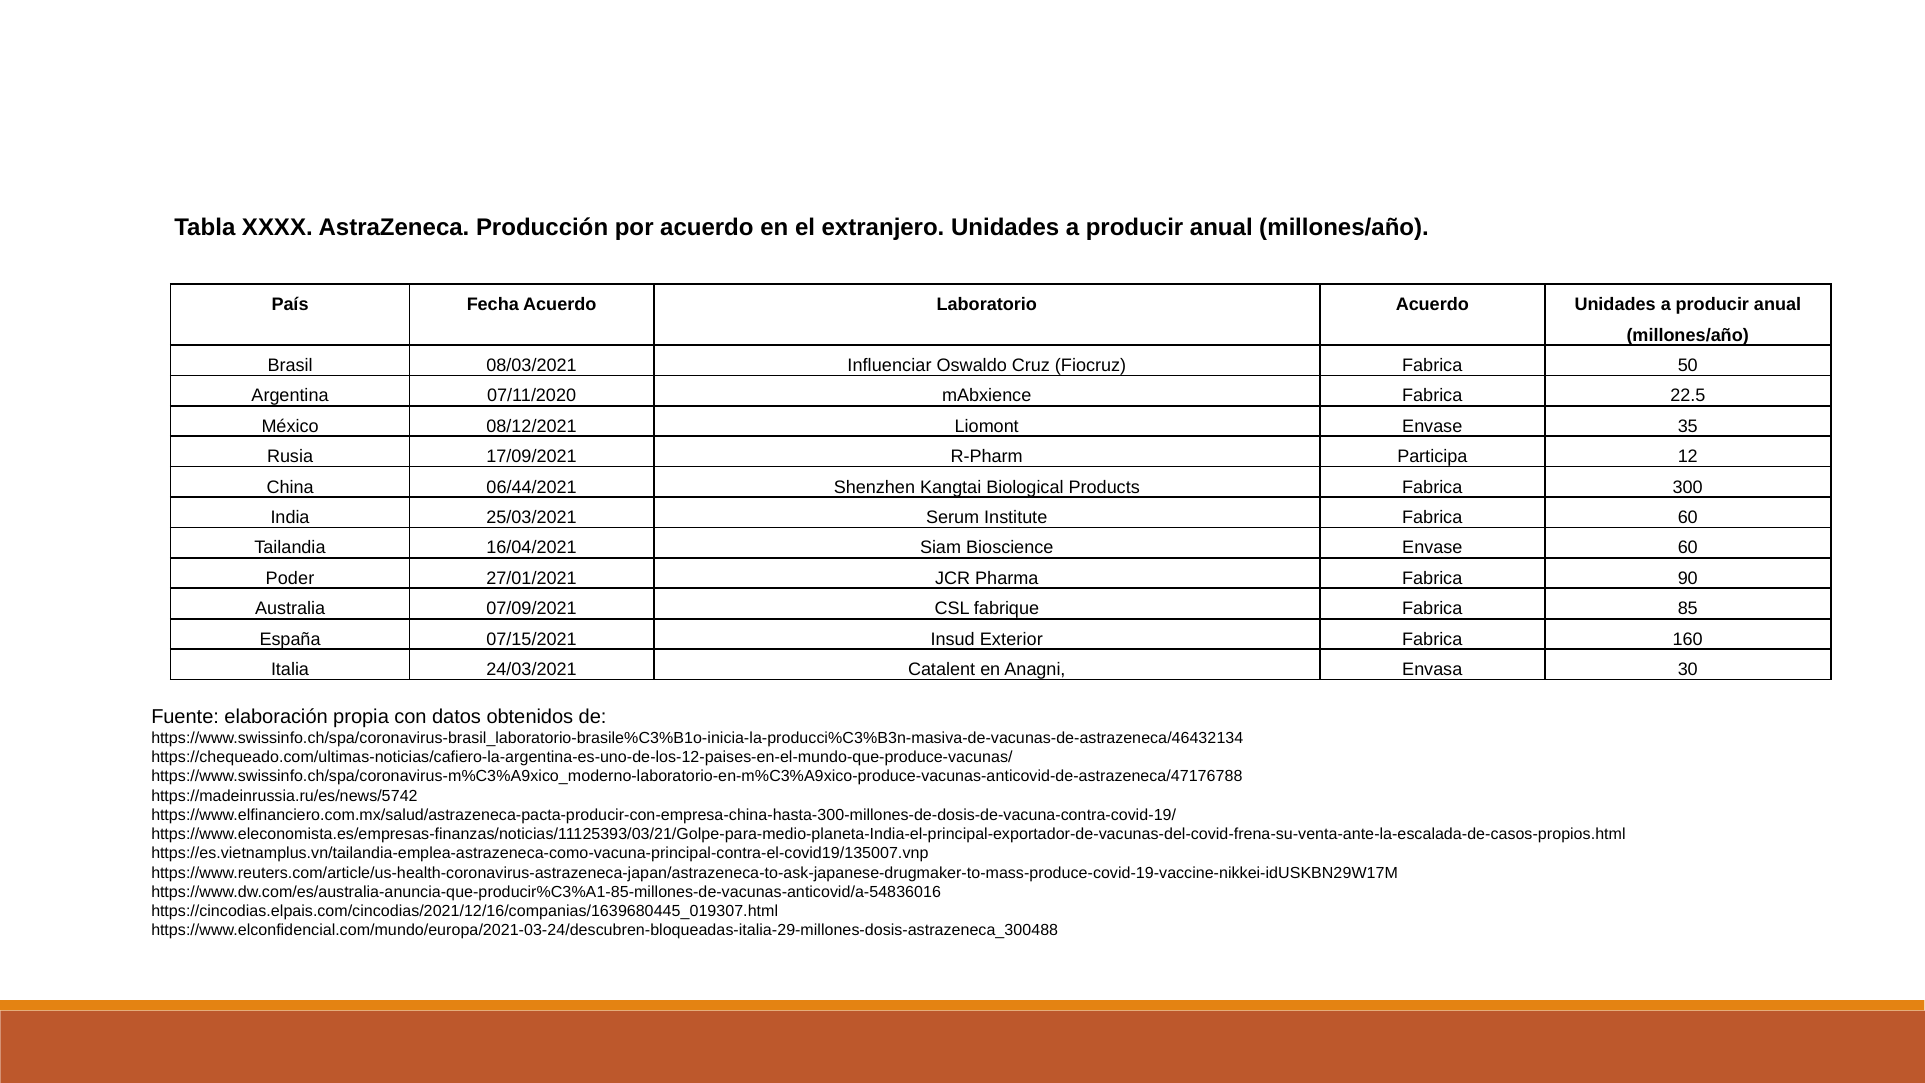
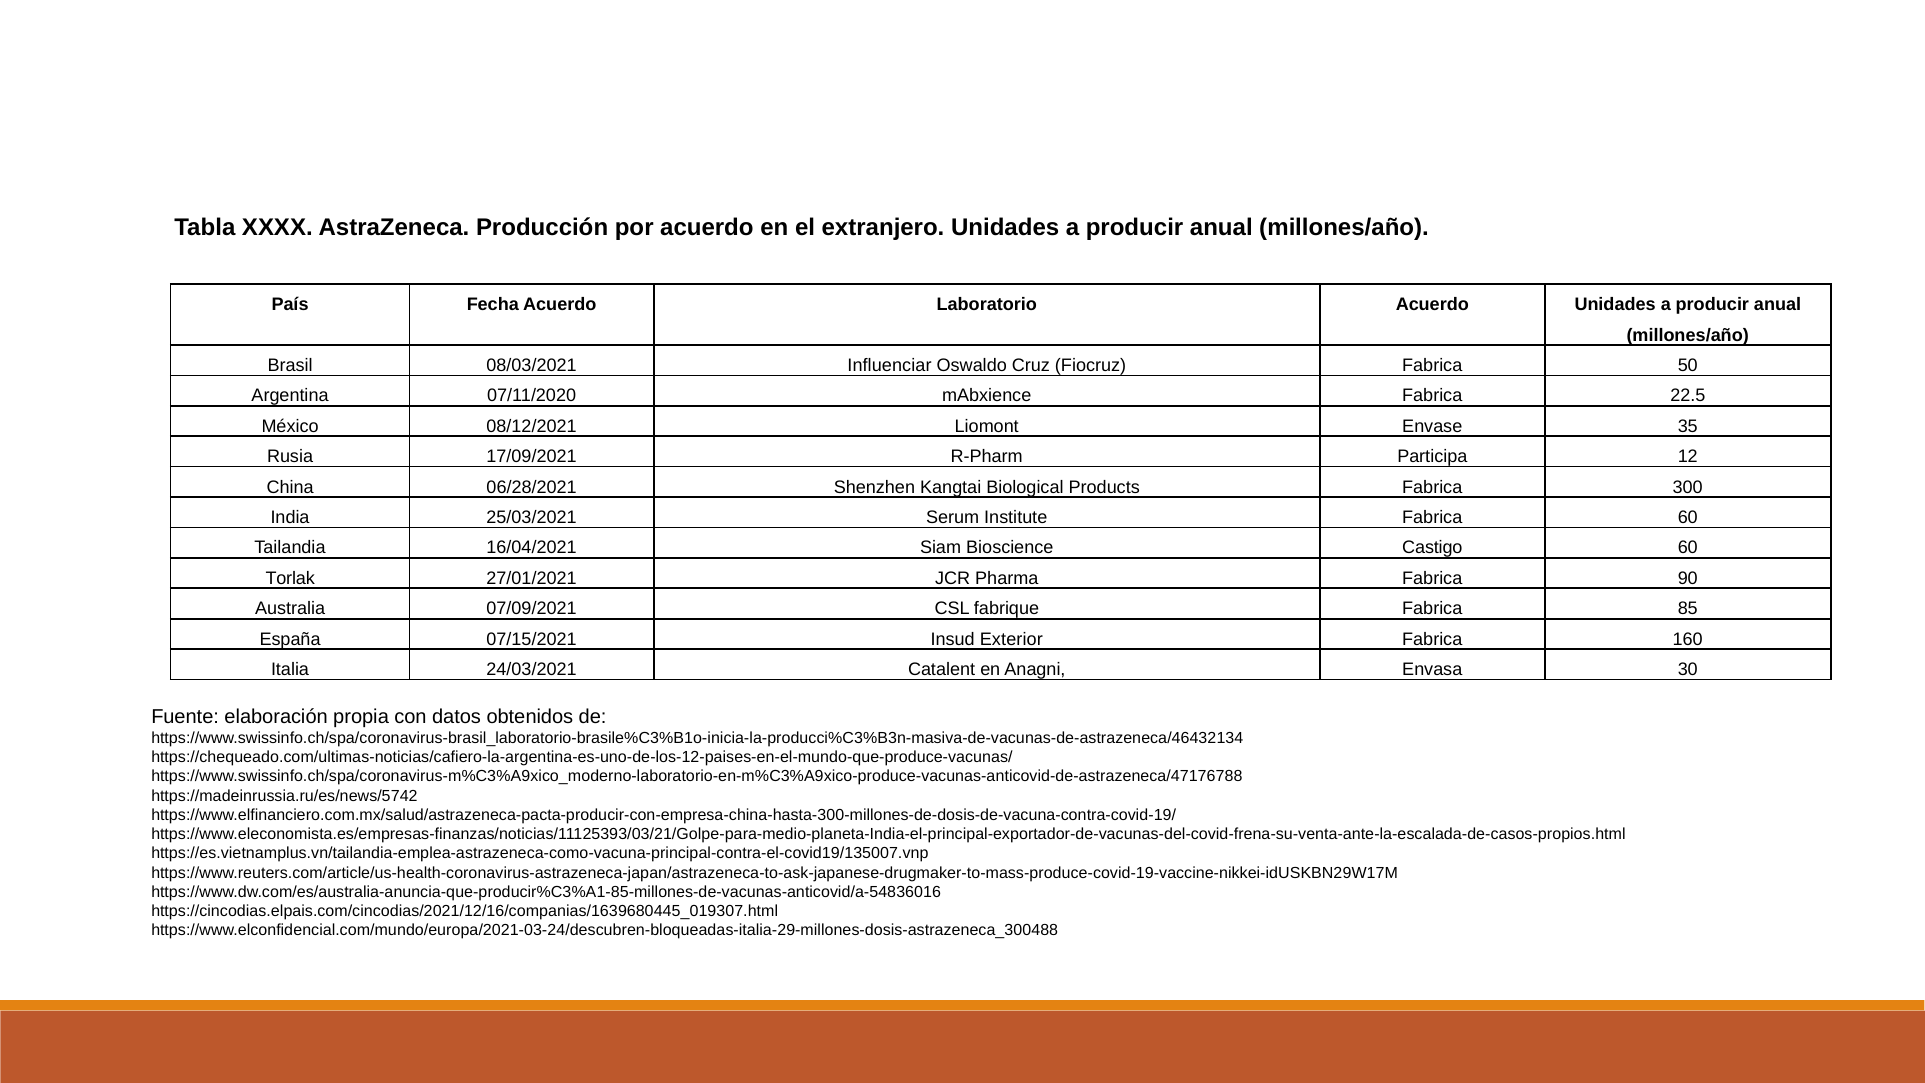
06/44/2021: 06/44/2021 -> 06/28/2021 (532, 487)
Bioscience Envase: Envase -> Castigo (1432, 548)
Poder: Poder -> Torlak (290, 578)
